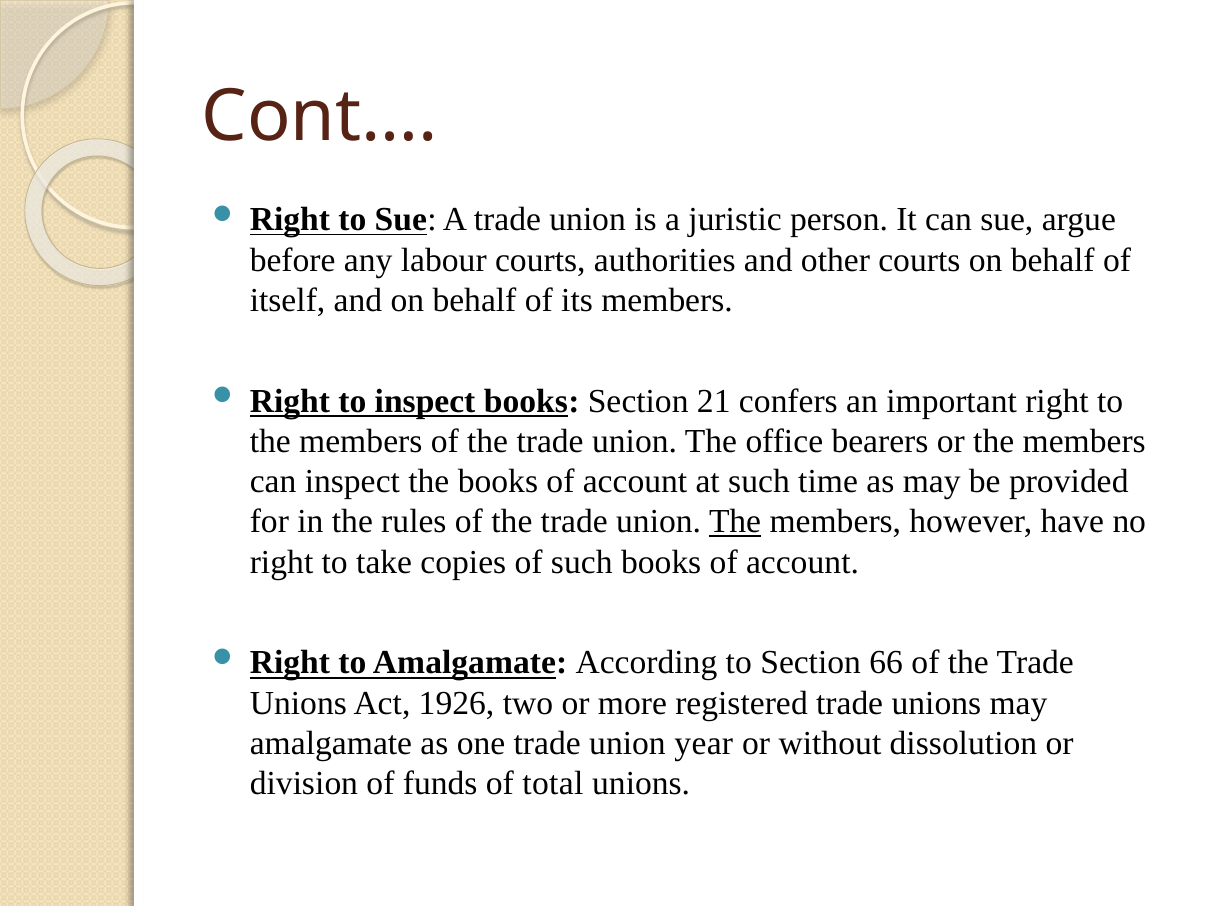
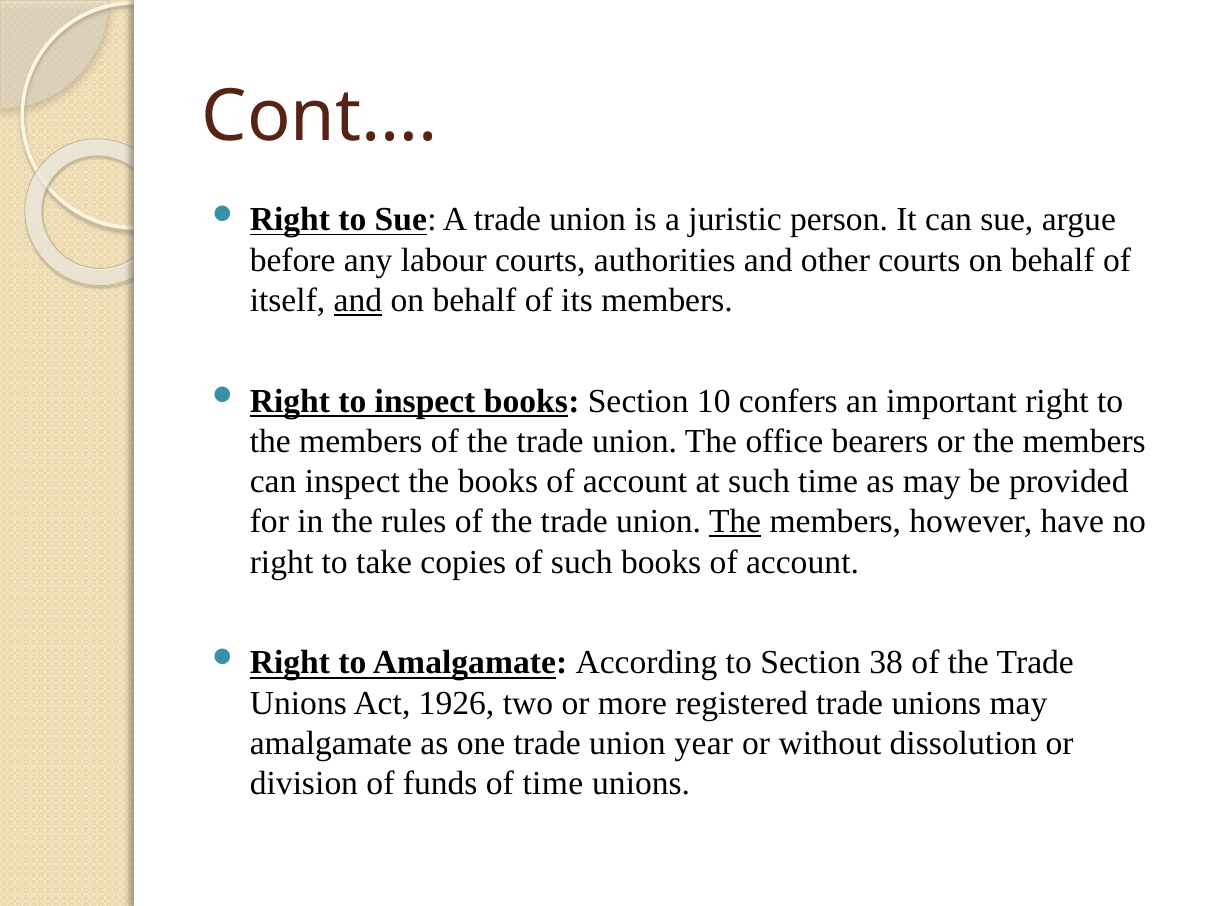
and underline: none -> present (358, 300)
21: 21 -> 10 (714, 401)
66: 66 -> 38 (886, 663)
of total: total -> time (553, 784)
